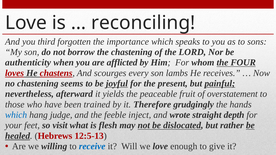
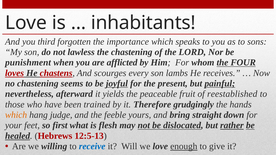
reconciling: reconciling -> inhabitants (143, 23)
borrow: borrow -> lawless (81, 52)
authenticity: authenticity -> punishment (28, 63)
overstatement: overstatement -> reestablished (232, 94)
which colour: blue -> orange (16, 115)
inject: inject -> yours (140, 115)
wrote: wrote -> bring (180, 115)
depth: depth -> down (234, 115)
visit: visit -> first (60, 126)
rather underline: none -> present (232, 126)
enough underline: none -> present (184, 147)
